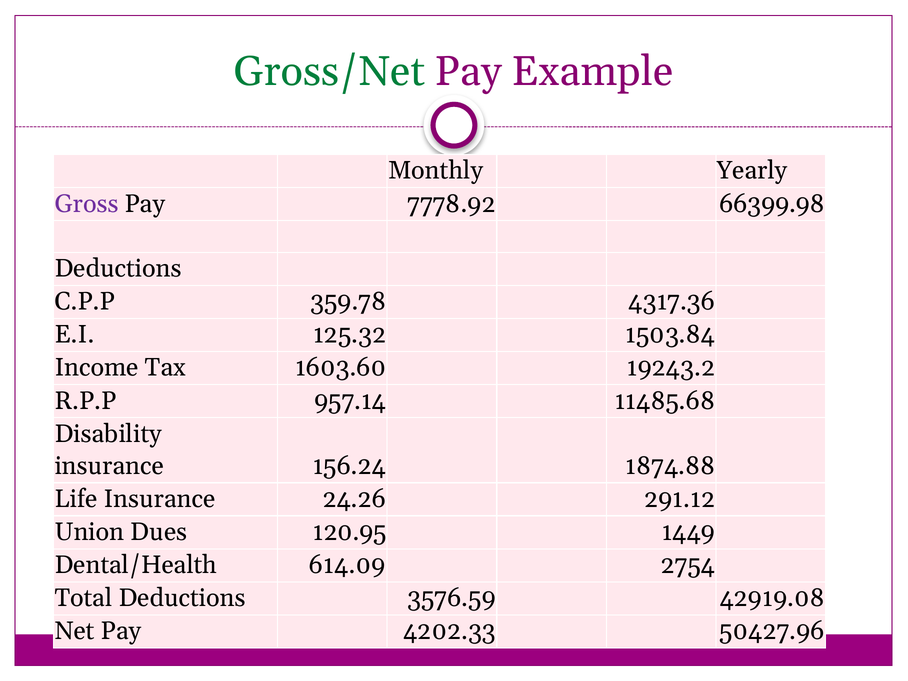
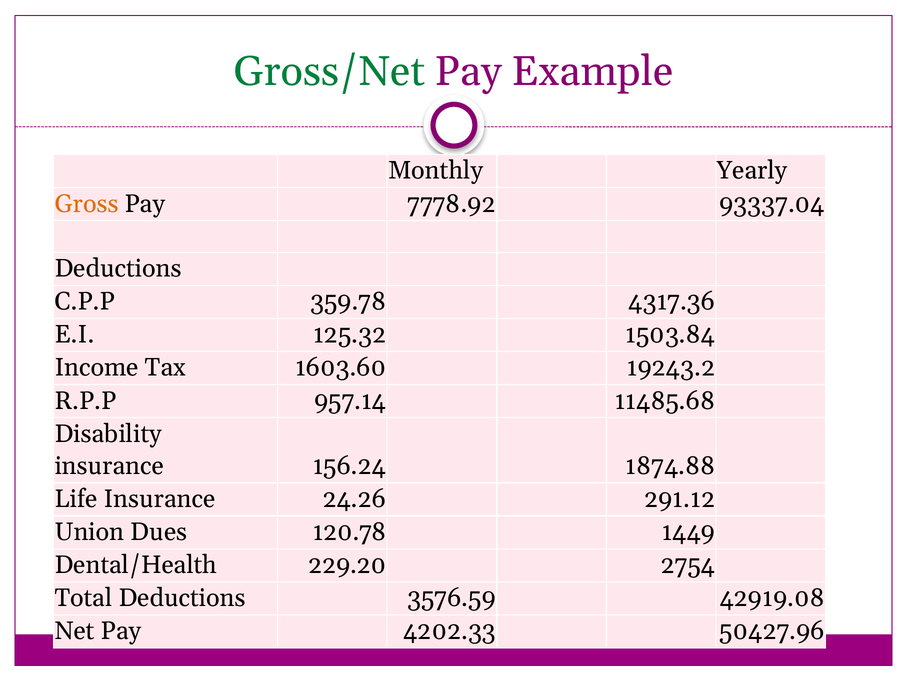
Gross colour: purple -> orange (87, 204)
66399.98: 66399.98 -> 93337.04 (772, 204)
120.95: 120.95 -> 120.78 (350, 532)
614.09: 614.09 -> 229.20 (347, 565)
